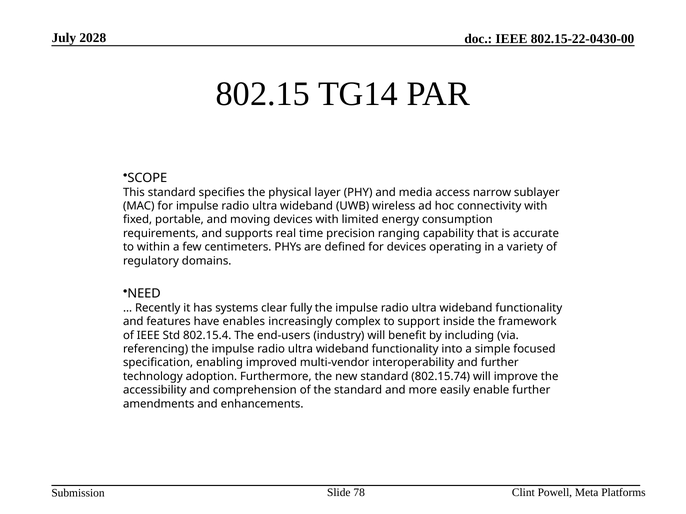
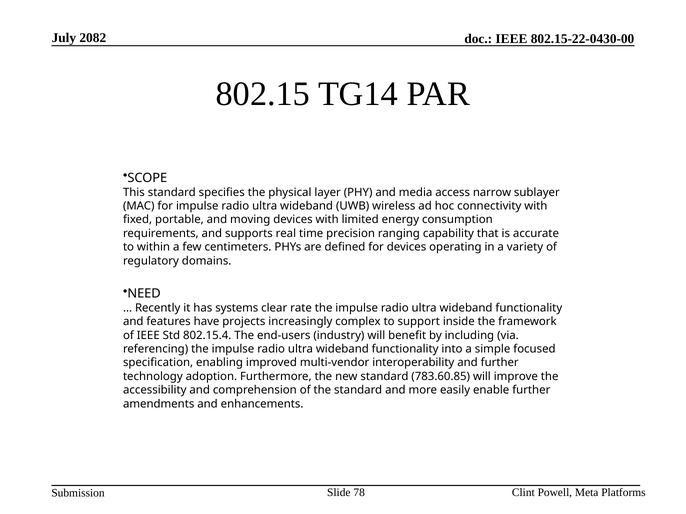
2028: 2028 -> 2082 (93, 38)
fully: fully -> rate (301, 308)
enables: enables -> projects (244, 322)
802.15.74: 802.15.74 -> 783.60.85 (441, 377)
